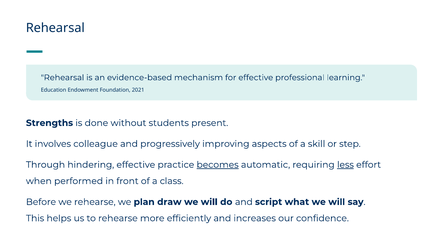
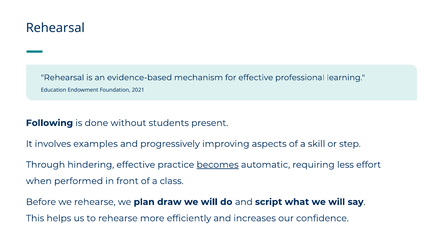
Strengths: Strengths -> Following (49, 123)
colleague: colleague -> examples (96, 144)
less underline: present -> none (345, 165)
